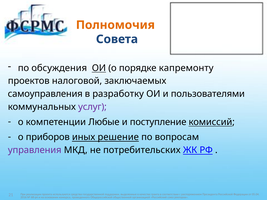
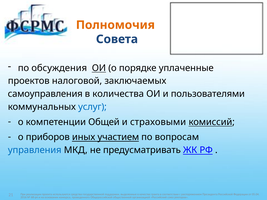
капремонту: капремонту -> уплаченные (186, 68)
разработку: разработку -> количества (118, 94)
услуг colour: purple -> blue (92, 107)
Любые: Любые -> Общей (104, 122)
поступление: поступление -> страховыми (158, 122)
решение: решение -> участием (118, 137)
управления colour: purple -> blue (35, 150)
потребительских: потребительских -> предусматривать (142, 150)
